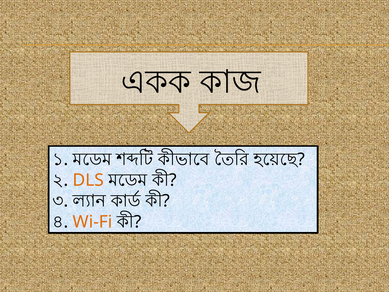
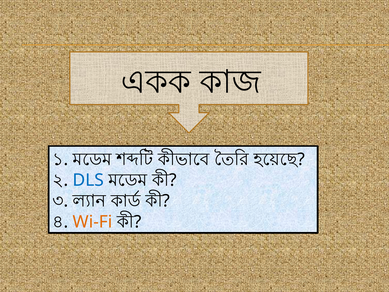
DLS colour: orange -> blue (88, 180)
